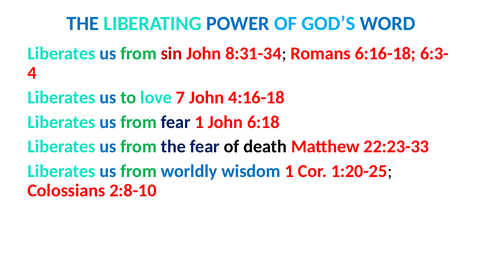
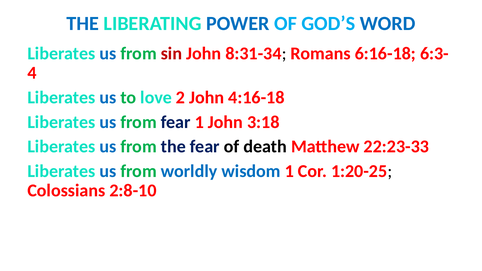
7: 7 -> 2 (180, 98)
6:18: 6:18 -> 3:18 (263, 122)
